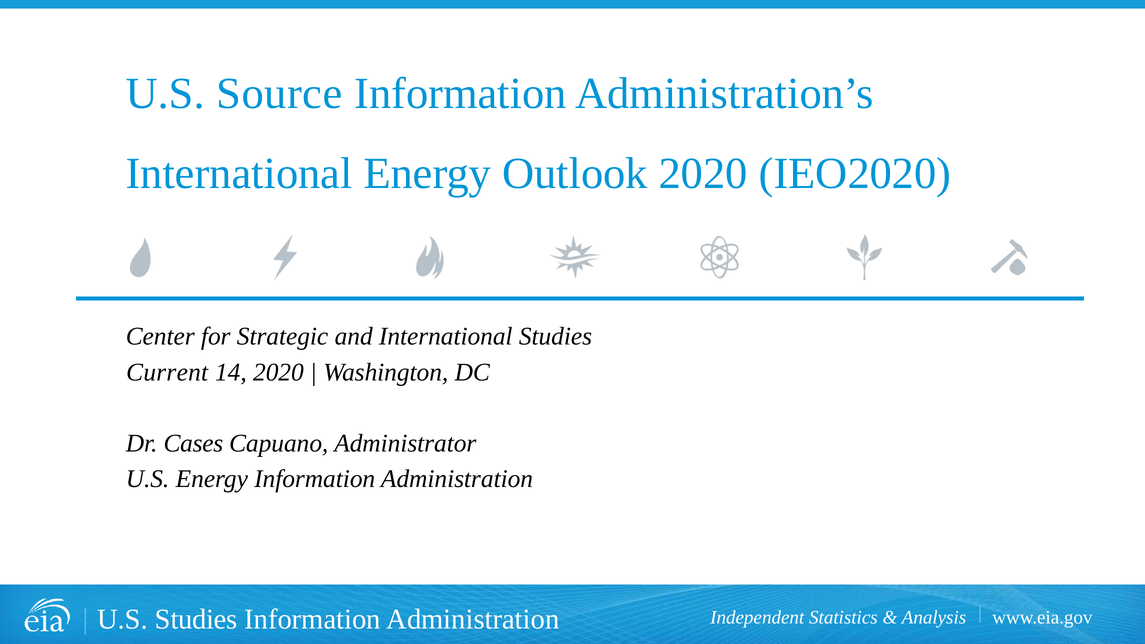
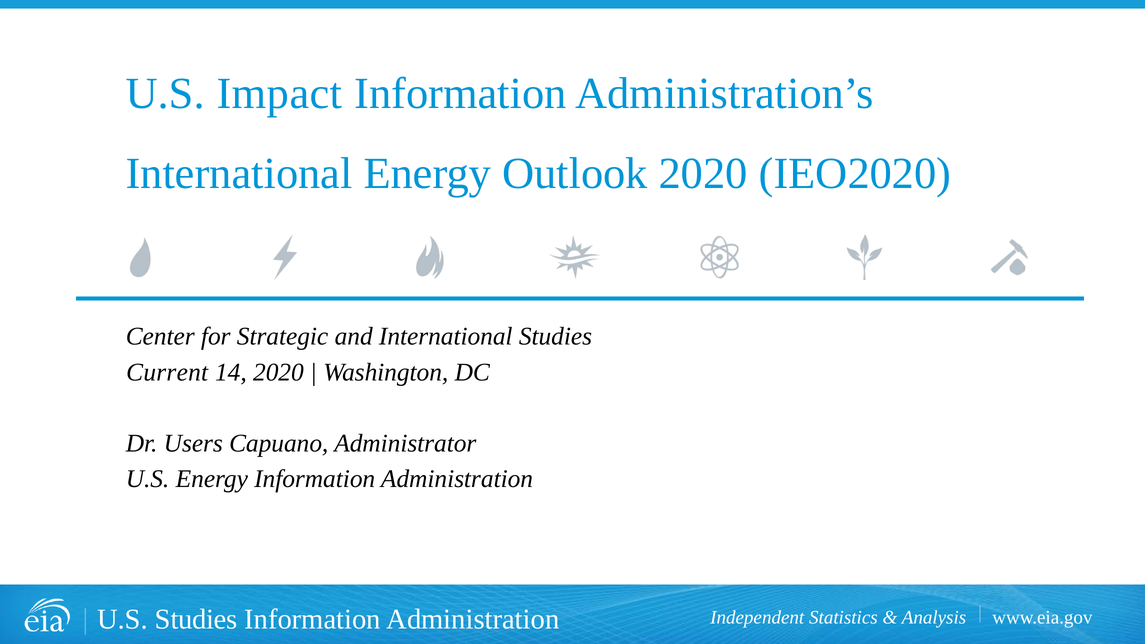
Source: Source -> Impact (279, 94)
Cases: Cases -> Users (193, 443)
